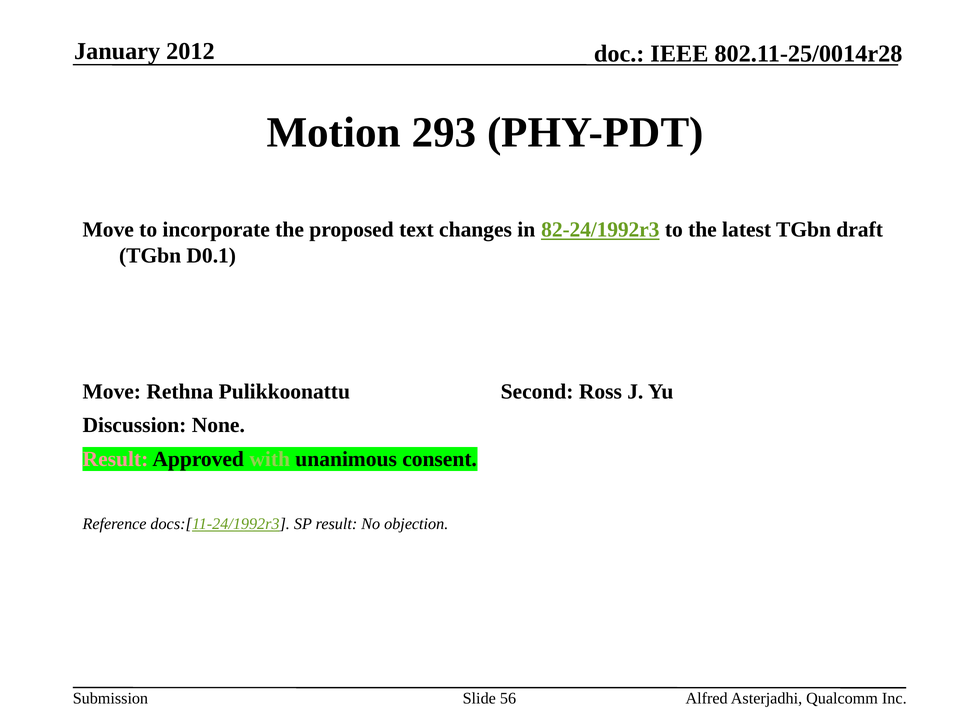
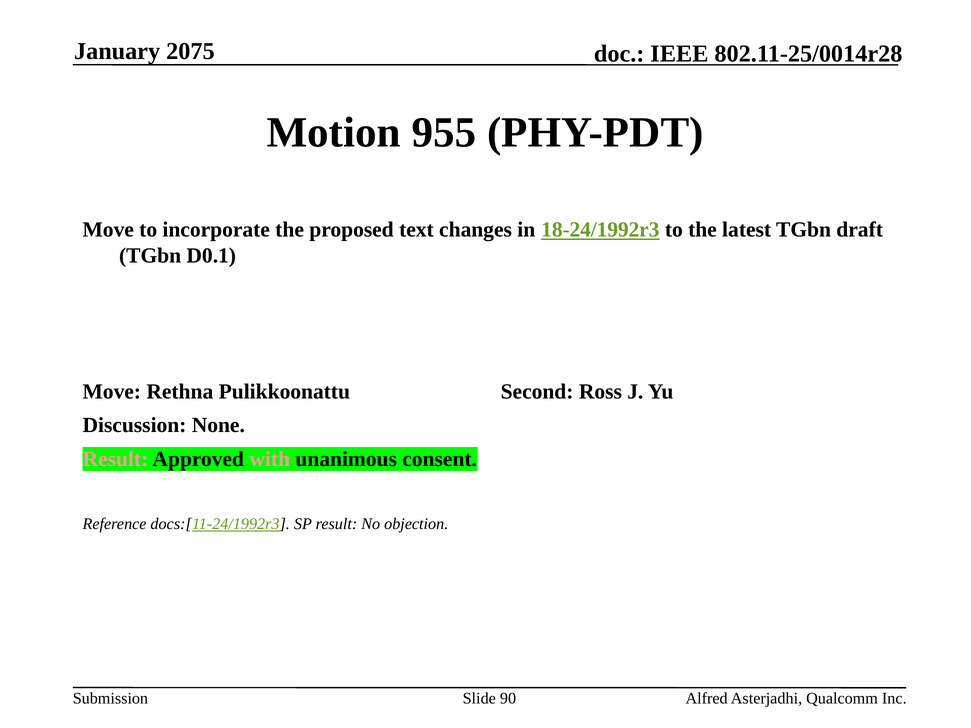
2012: 2012 -> 2075 (190, 51)
293: 293 -> 955 (444, 132)
82-24/1992r3: 82-24/1992r3 -> 18-24/1992r3 (600, 230)
with colour: light green -> pink (270, 460)
56: 56 -> 90 (508, 698)
